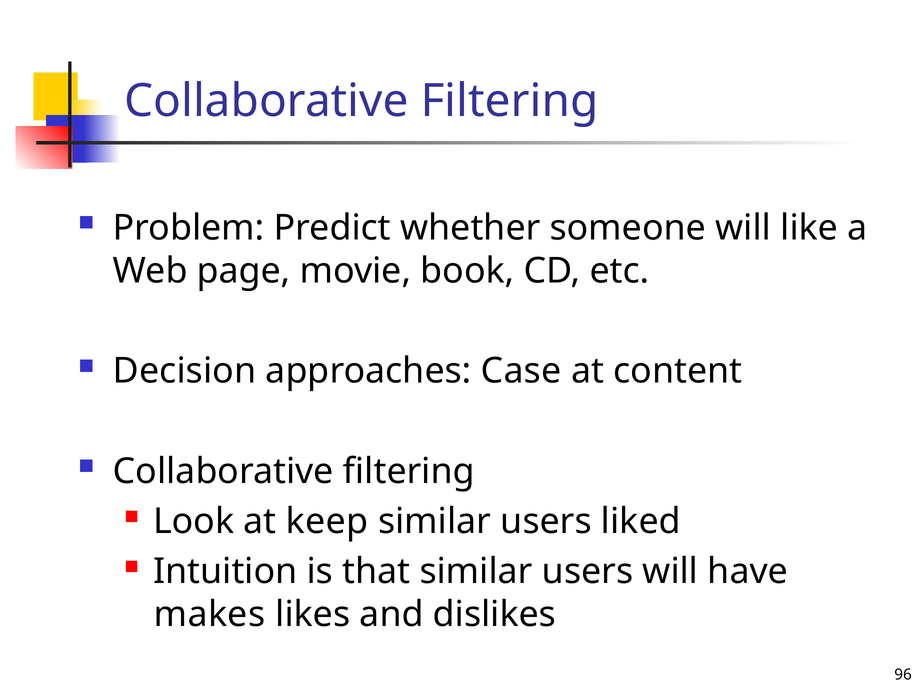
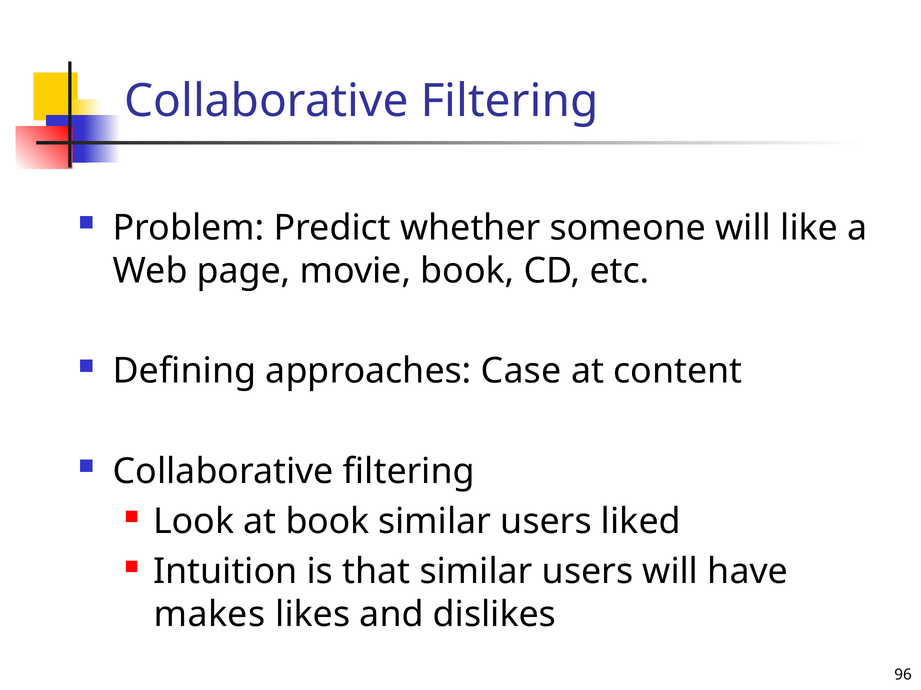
Decision: Decision -> Defining (185, 372)
at keep: keep -> book (327, 522)
